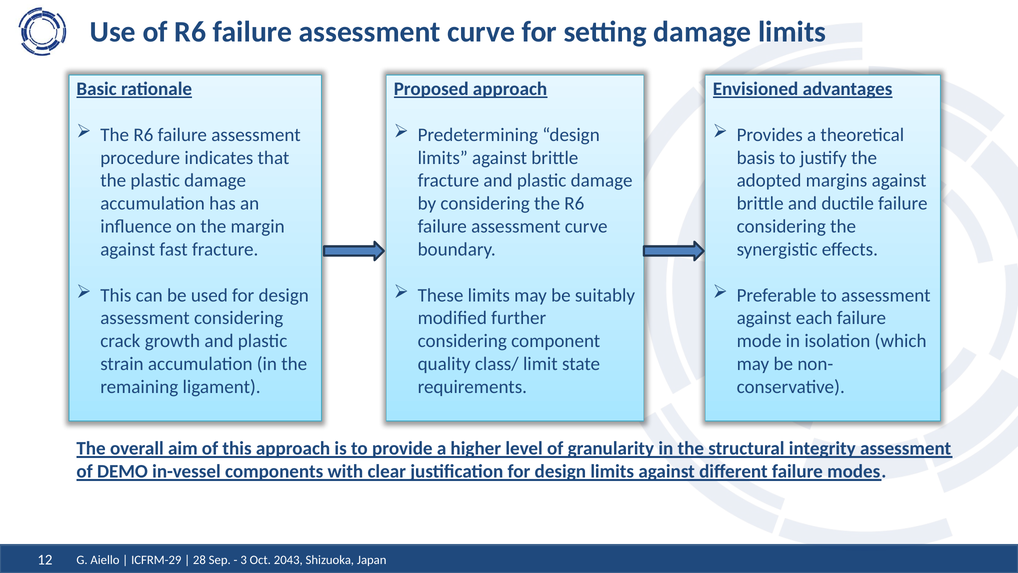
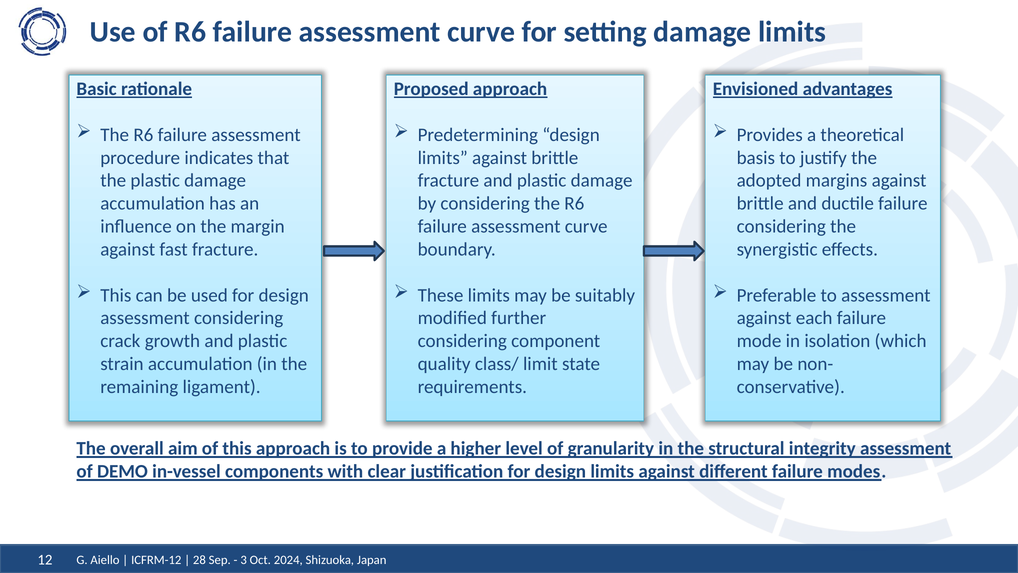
ICFRM-29: ICFRM-29 -> ICFRM-12 (156, 560)
2043: 2043 -> 2024 (288, 560)
